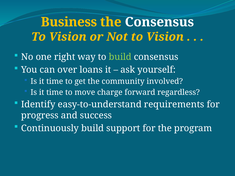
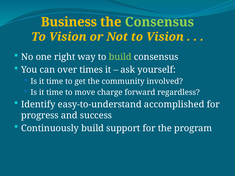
Consensus colour: white -> light green (159, 22)
loans: loans -> times (91, 70)
requirements: requirements -> accomplished (174, 105)
